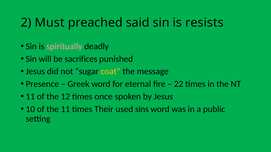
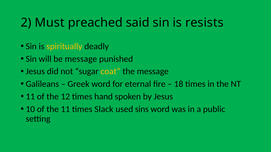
spiritually colour: pink -> yellow (64, 46)
be sacrifices: sacrifices -> message (81, 59)
Presence: Presence -> Galileans (42, 84)
22: 22 -> 18 (179, 84)
once: once -> hand (104, 97)
Their: Their -> Slack (104, 109)
